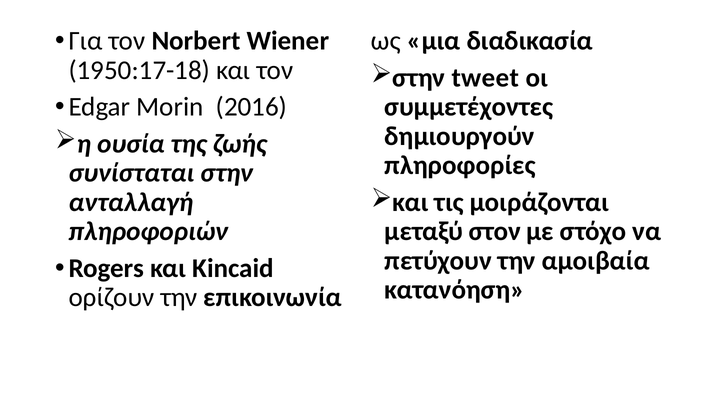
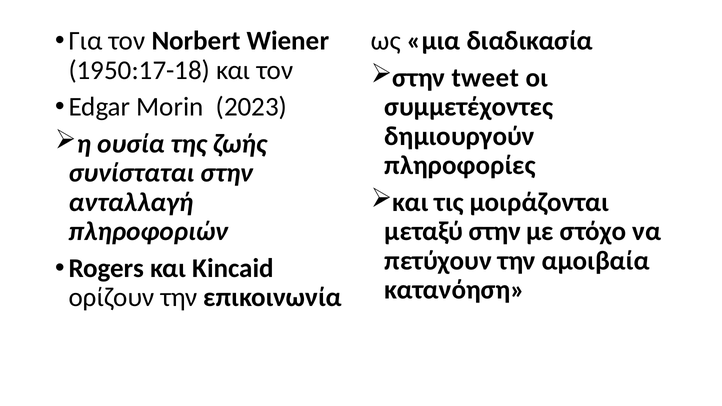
2016: 2016 -> 2023 (251, 107)
μεταξύ στον: στον -> στην (495, 231)
